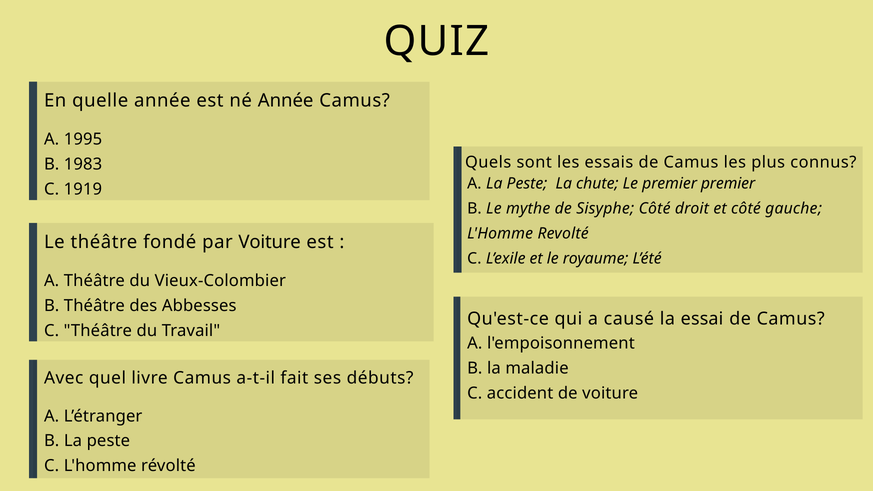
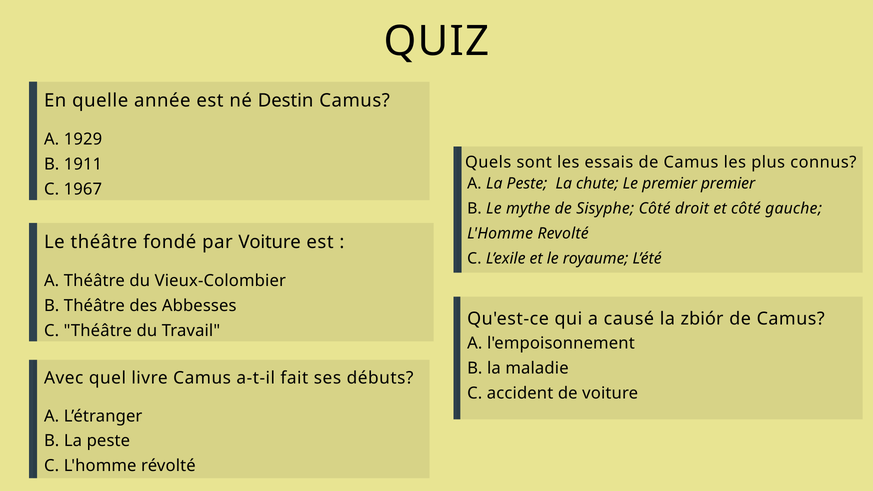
né Année: Année -> Destin (286, 101)
1995: 1995 -> 1929 (83, 139)
1983: 1983 -> 1911 (83, 164)
1919: 1919 -> 1967 (83, 189)
essai: essai -> zbiór (702, 319)
